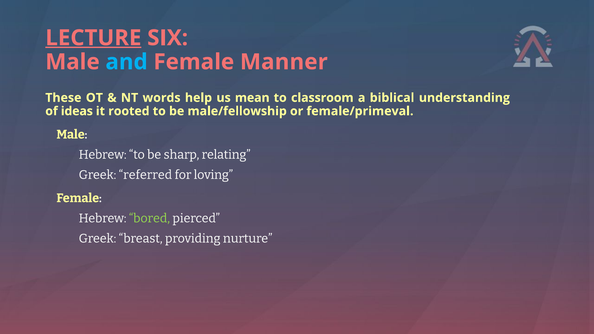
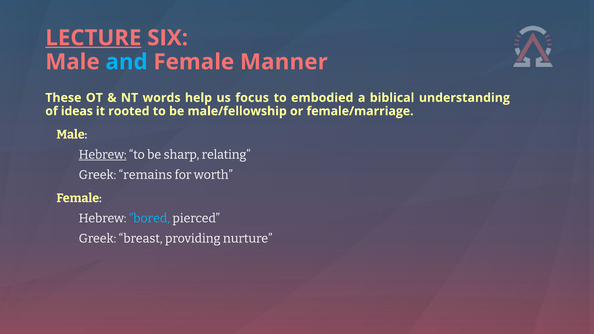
mean: mean -> focus (252, 98)
classroom: classroom -> embodied (322, 98)
female/primeval: female/primeval -> female/marriage (360, 111)
Hebrew underline: none -> present (103, 155)
referred: referred -> remains (145, 175)
loving: loving -> worth (213, 175)
bored colour: light green -> light blue (149, 218)
